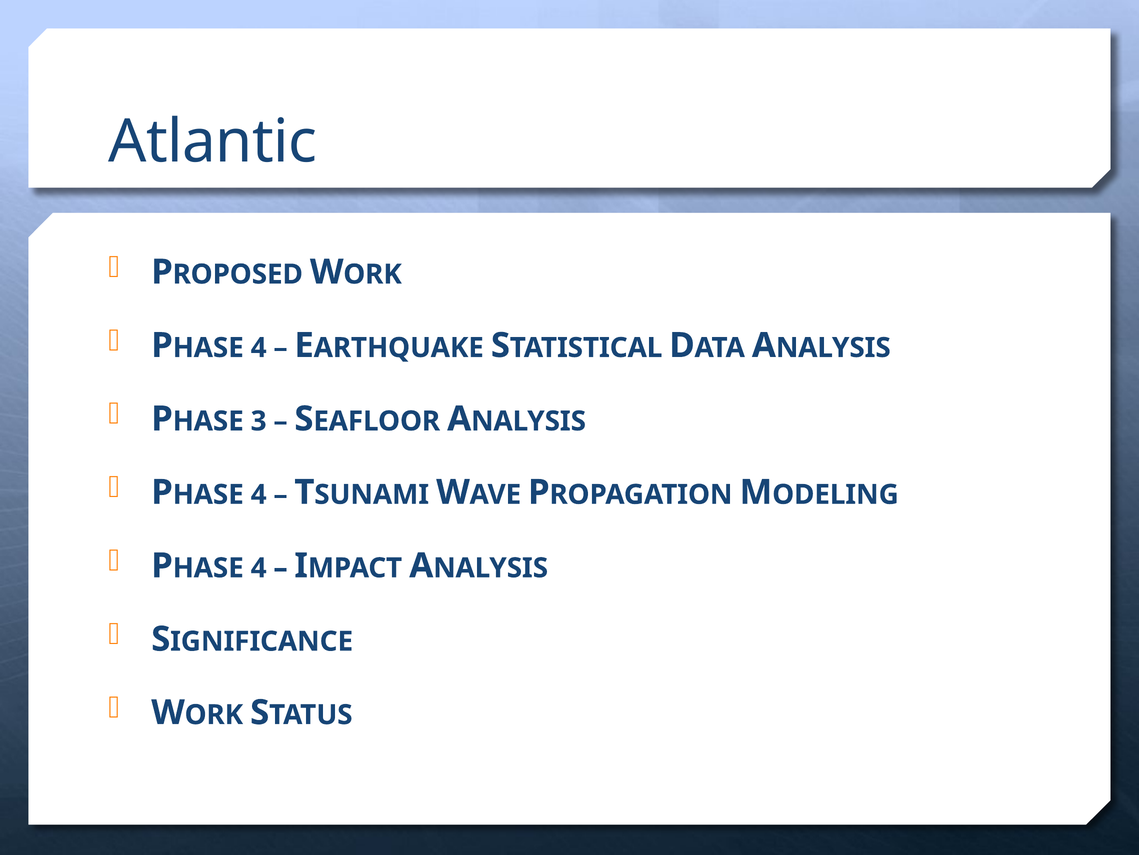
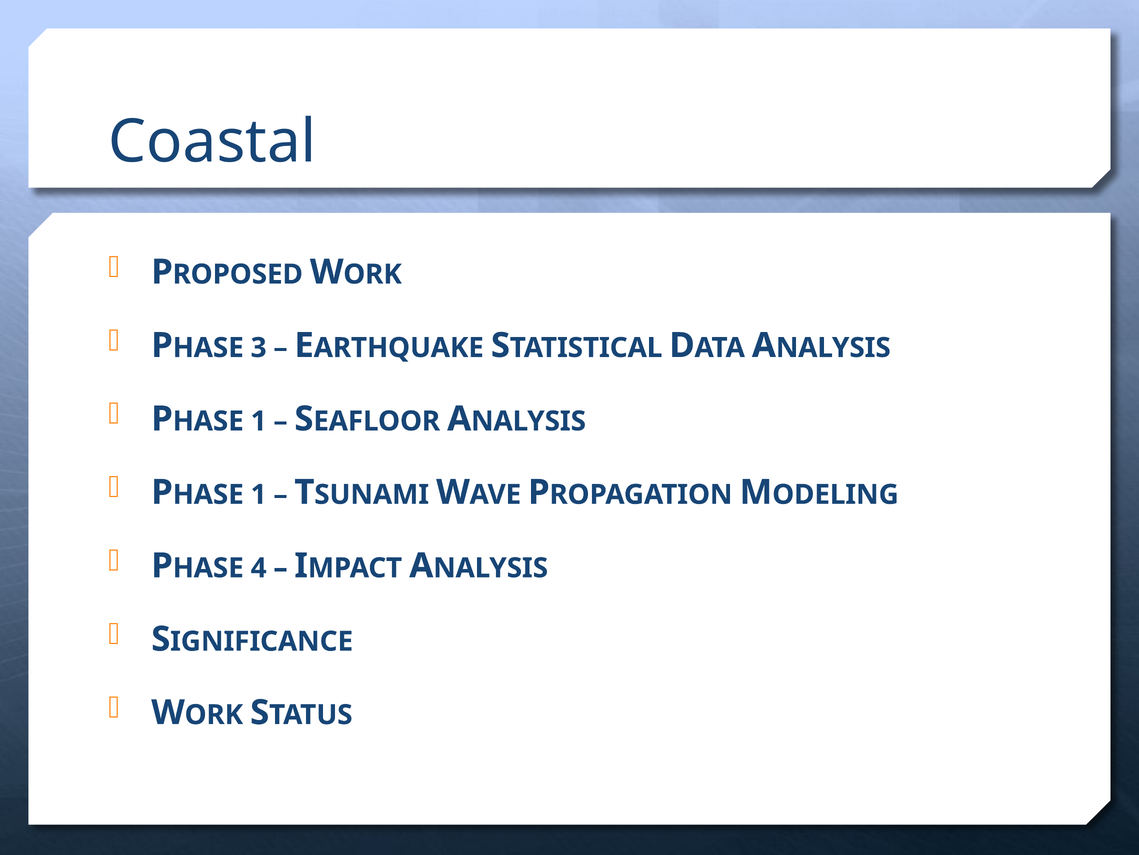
Atlantic: Atlantic -> Coastal (212, 142)
4: 4 -> 3 (259, 348)
3: 3 -> 1 (259, 421)
4: 4 -> 1 (259, 494)
